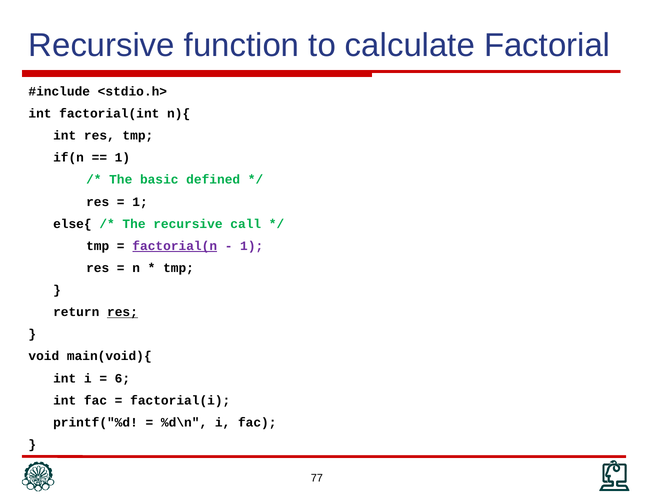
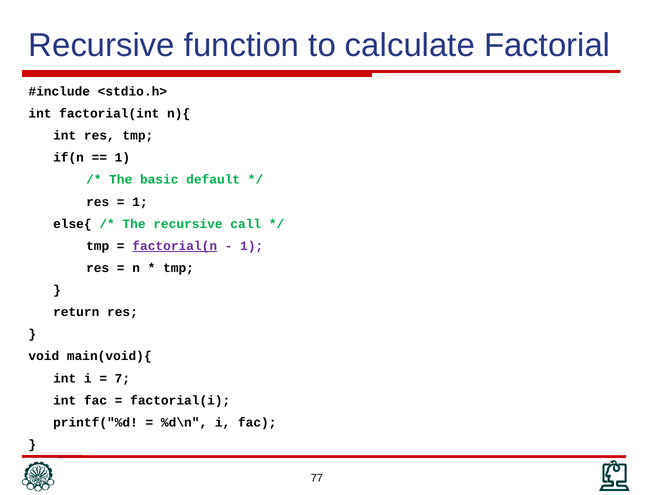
defined: defined -> default (213, 179)
res underline: present -> none (122, 312)
6: 6 -> 7 (122, 378)
